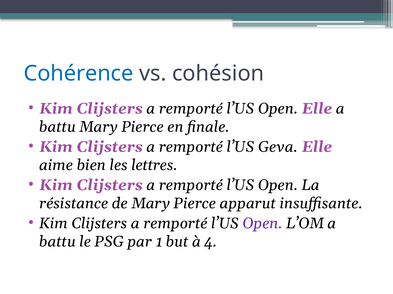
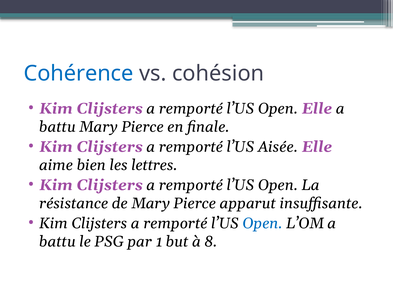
Geva: Geva -> Aisée (278, 147)
Open colour: purple -> blue (262, 224)
4: 4 -> 8 (211, 242)
